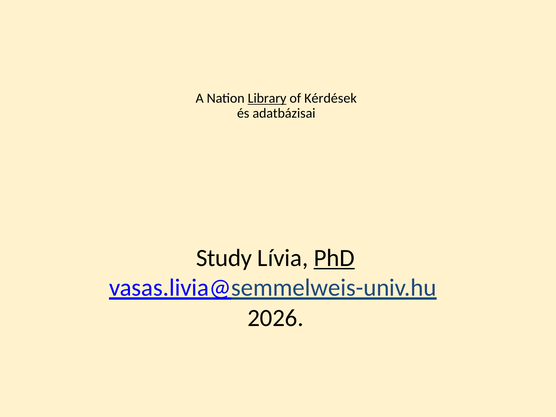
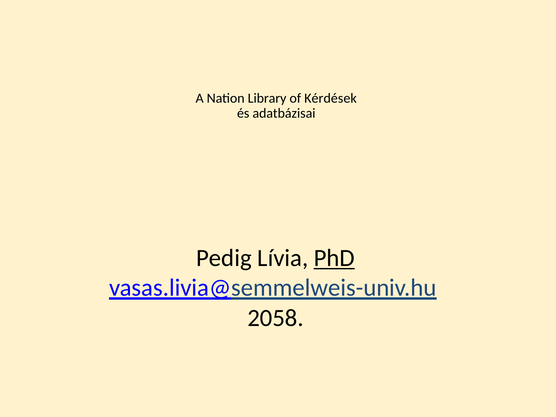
Library underline: present -> none (267, 98)
Study: Study -> Pedig (224, 258)
2026: 2026 -> 2058 (276, 318)
